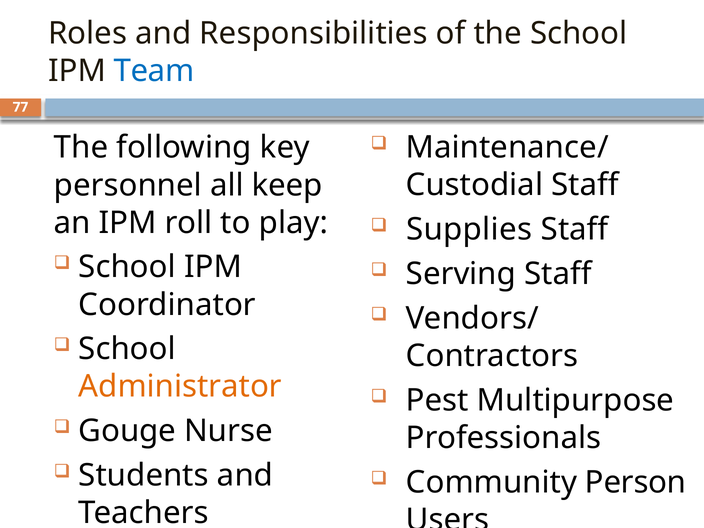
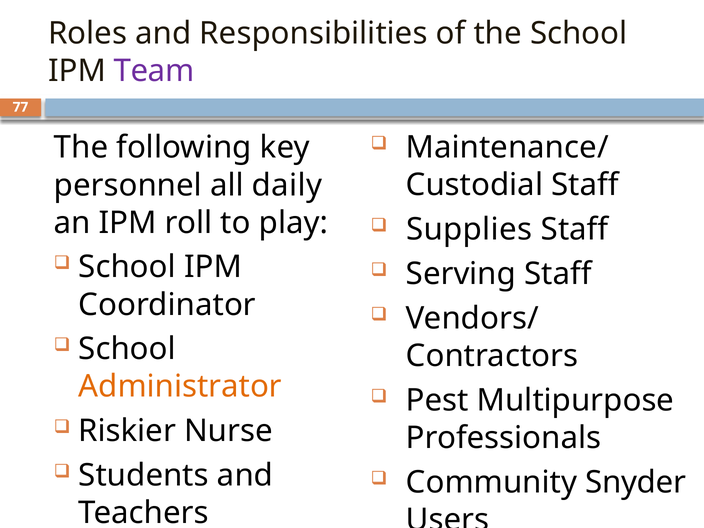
Team colour: blue -> purple (154, 71)
keep: keep -> daily (287, 185)
Gouge: Gouge -> Riskier (127, 431)
Person: Person -> Snyder (636, 482)
